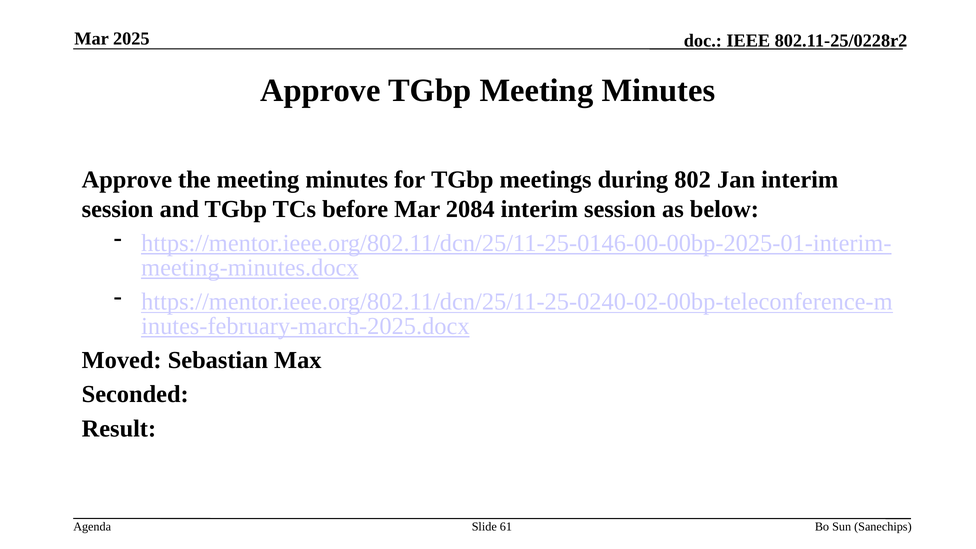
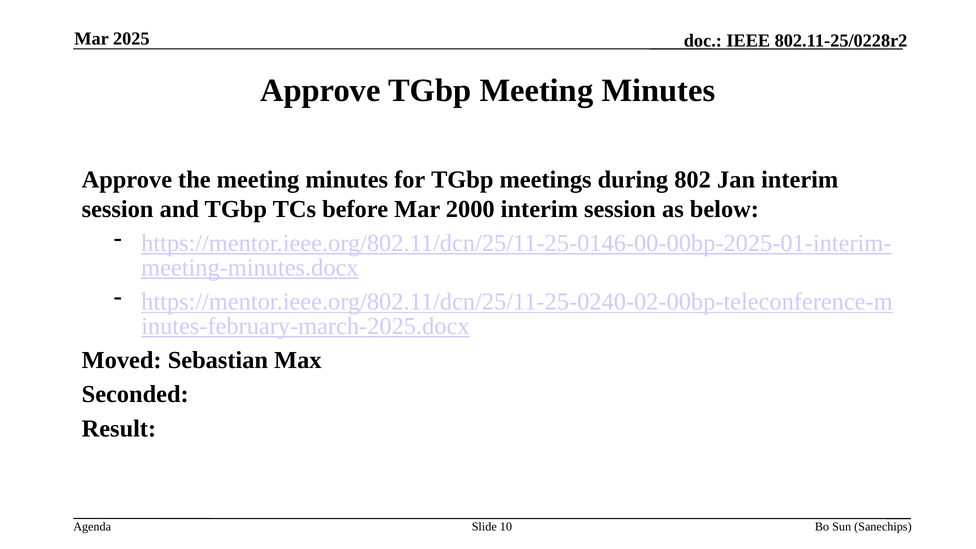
2084: 2084 -> 2000 (470, 209)
61: 61 -> 10 (506, 527)
